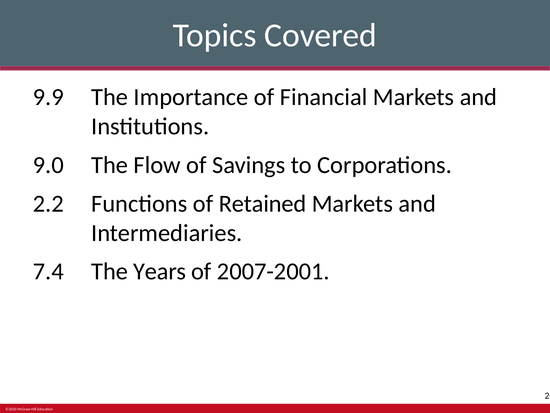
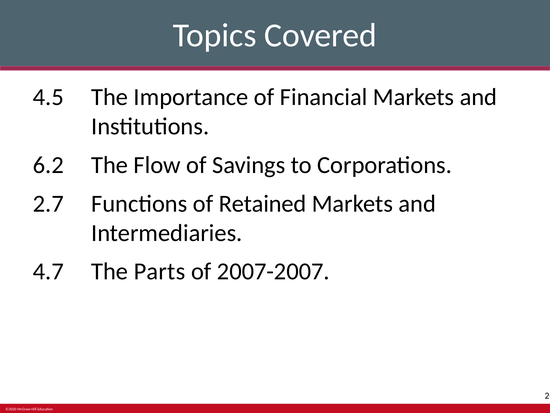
9.9: 9.9 -> 4.5 (48, 97)
9.0: 9.0 -> 6.2 (48, 165)
2.2: 2.2 -> 2.7 (48, 203)
7.4: 7.4 -> 4.7 (48, 271)
Years: Years -> Parts (159, 271)
2007-2001: 2007-2001 -> 2007-2007 (273, 271)
